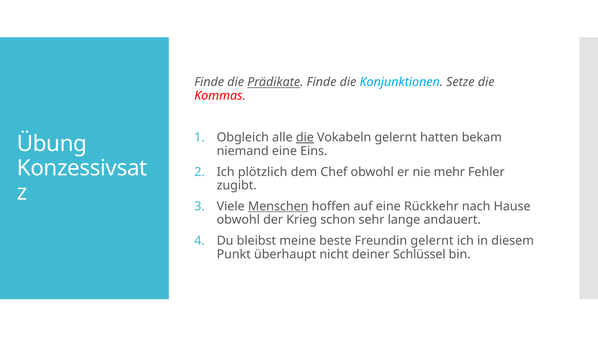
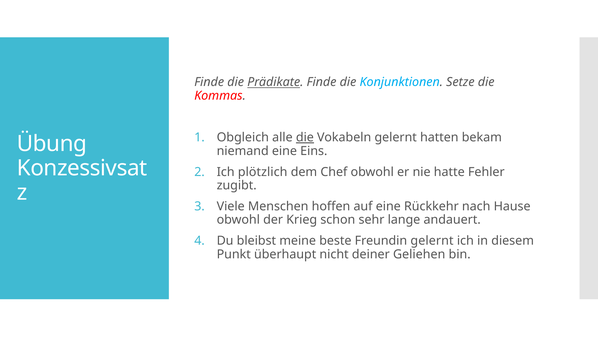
mehr: mehr -> hatte (449, 172)
Menschen underline: present -> none (278, 206)
Schlüssel: Schlüssel -> Geliehen (419, 254)
